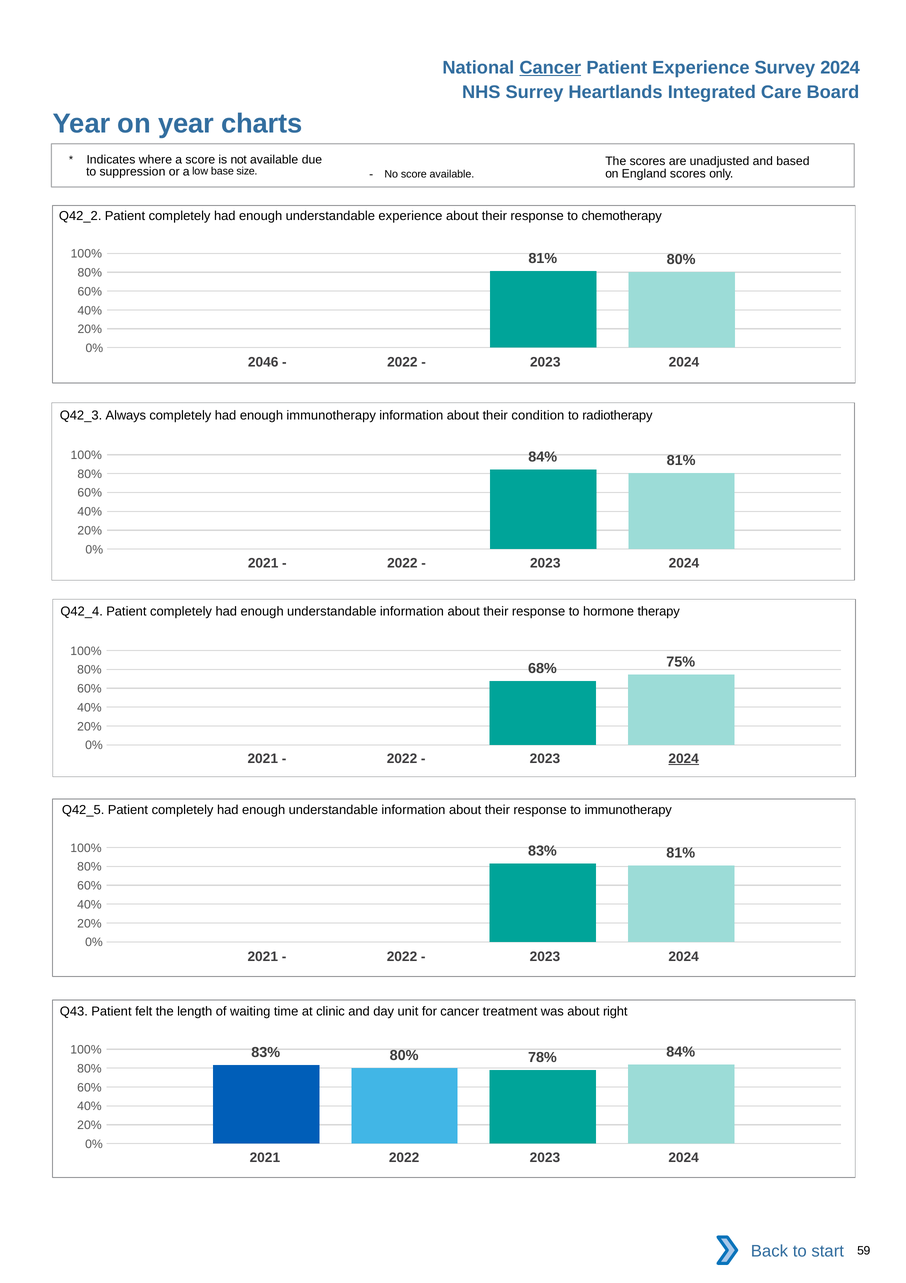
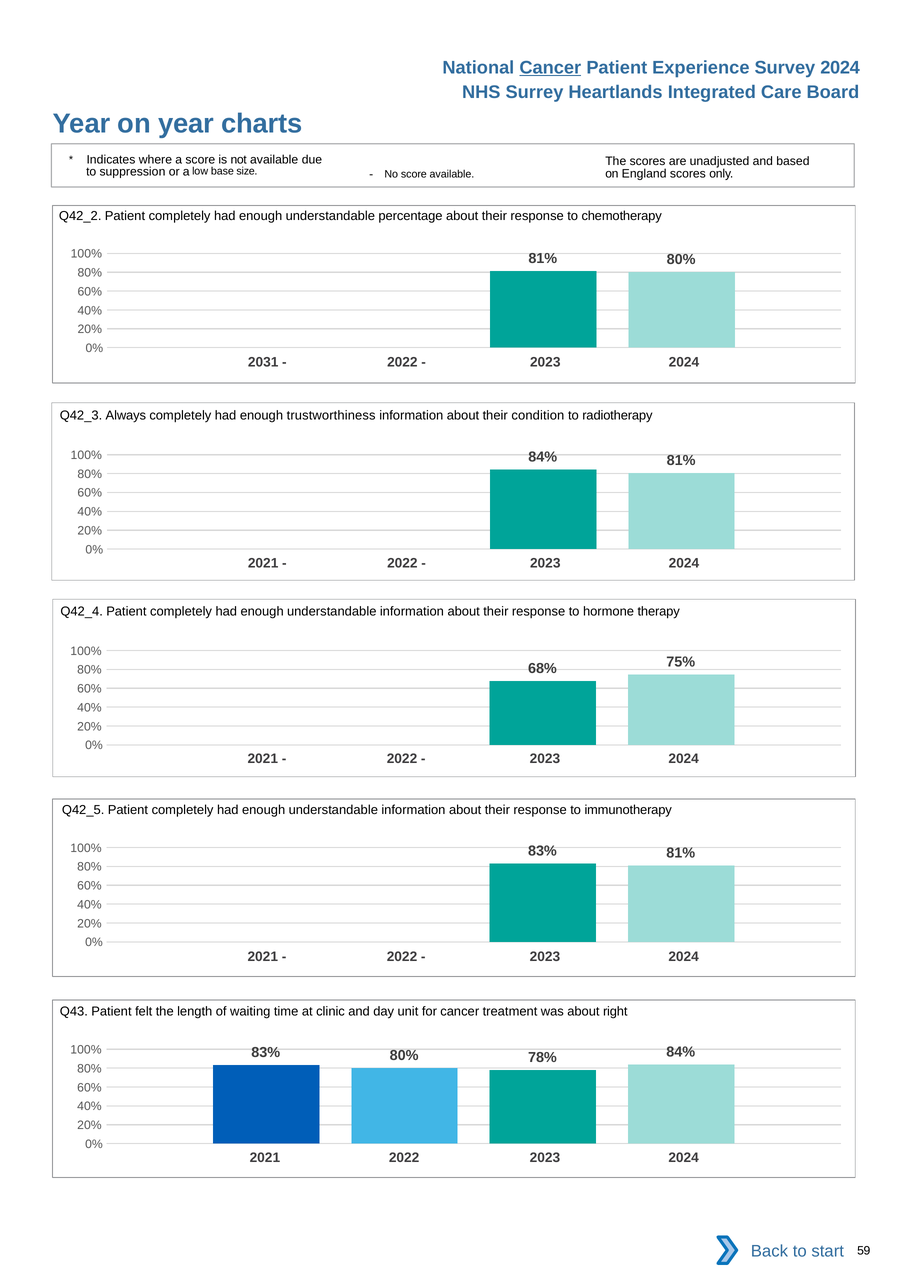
understandable experience: experience -> percentage (410, 216)
2046: 2046 -> 2031 (263, 362)
enough immunotherapy: immunotherapy -> trustworthiness (331, 415)
2024 underline: present -> none (684, 758)
